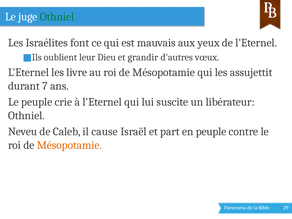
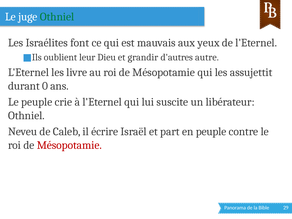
vœux: vœux -> autre (207, 57)
7: 7 -> 0 (45, 86)
cause: cause -> écrire (105, 131)
Mésopotamie colour: orange -> red (69, 145)
